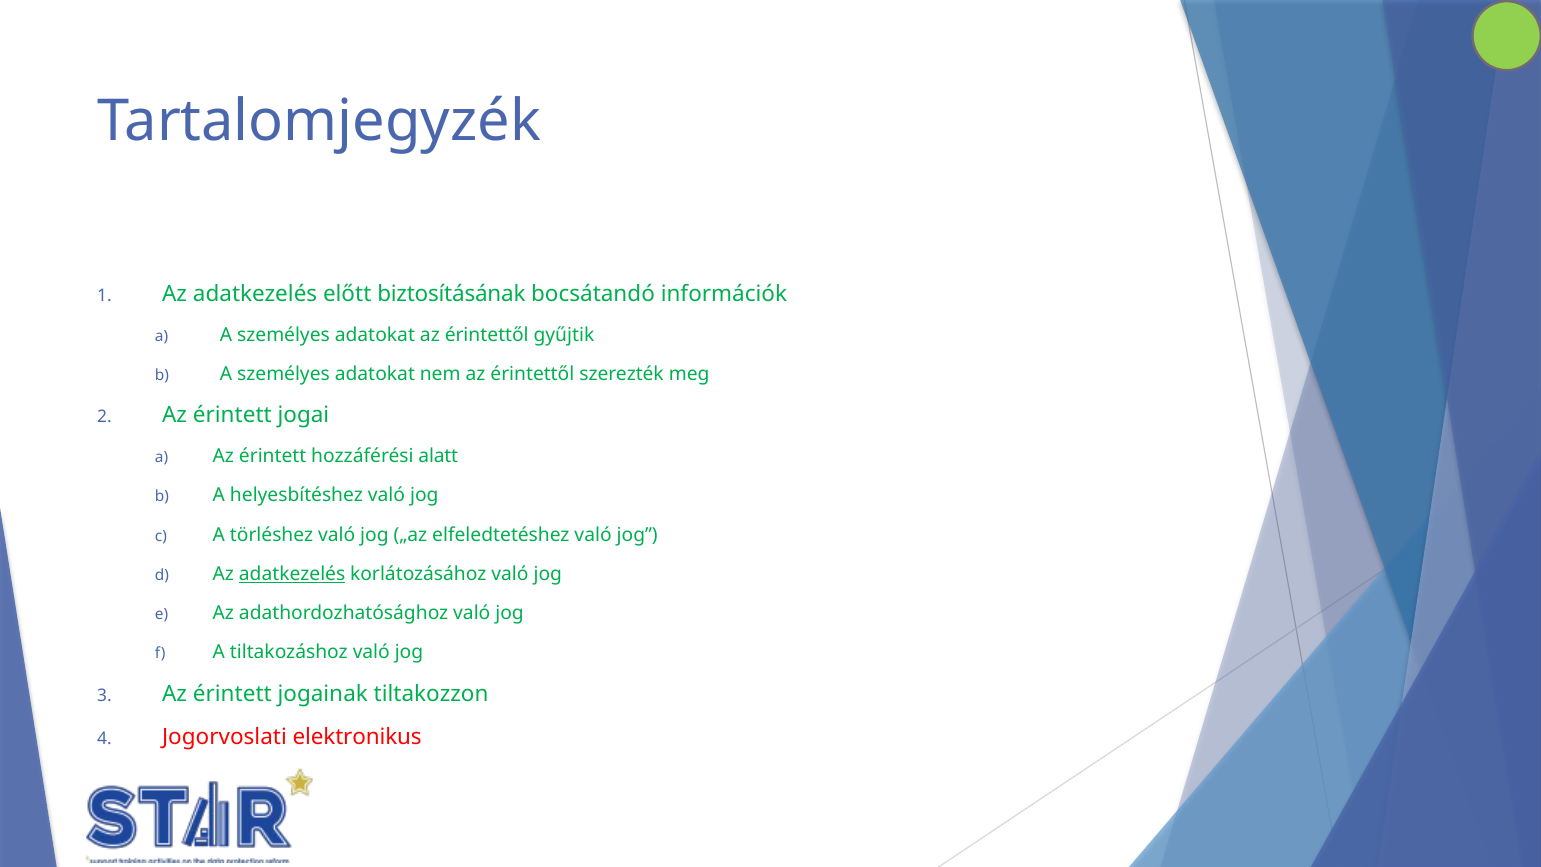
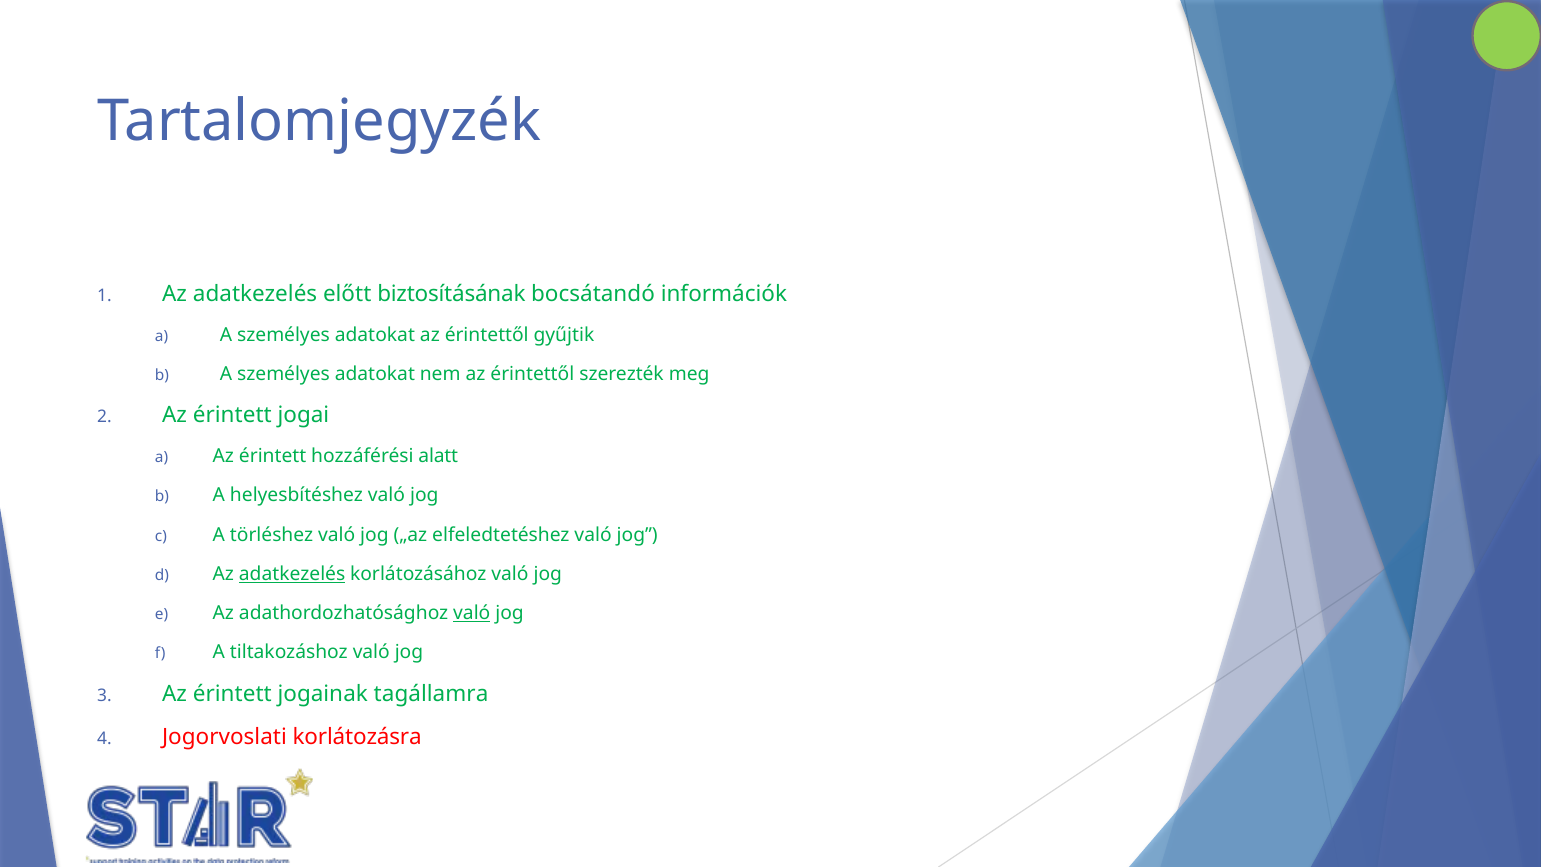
való underline: none -> present (472, 613)
tiltakozzon: tiltakozzon -> tagállamra (431, 693)
elektronikus: elektronikus -> korlátozásra (357, 736)
